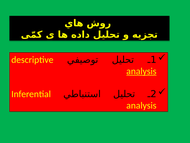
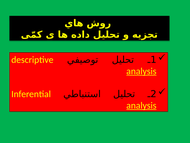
analysis underline: none -> present (141, 105)
